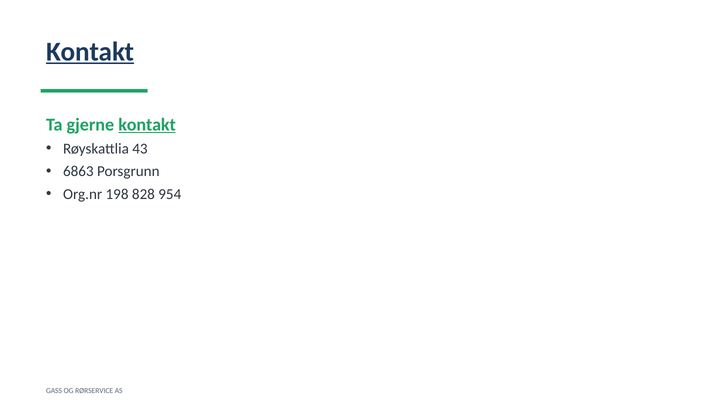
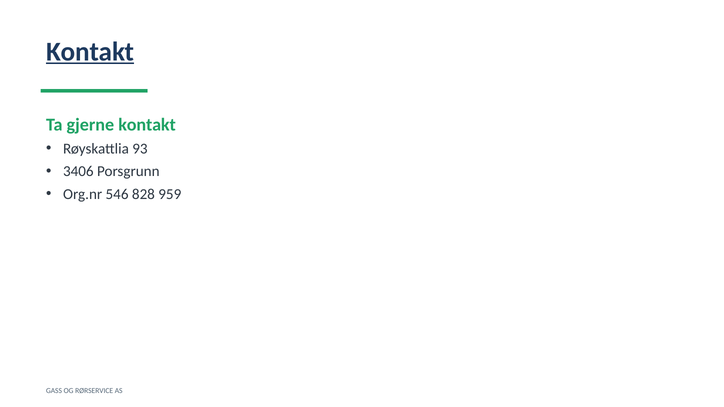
kontakt underline: present -> none (147, 125)
43: 43 -> 93 (140, 149)
6863: 6863 -> 3406 (78, 172)
198: 198 -> 546 (117, 194)
954: 954 -> 959 (170, 194)
